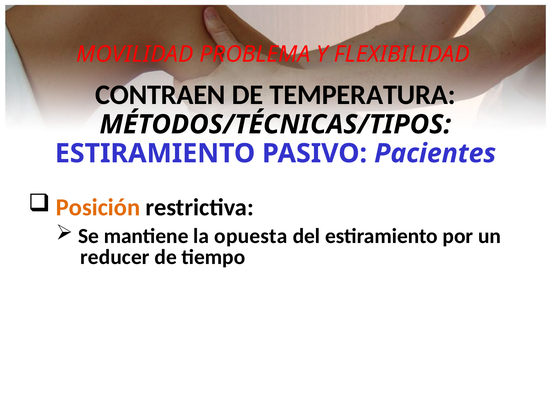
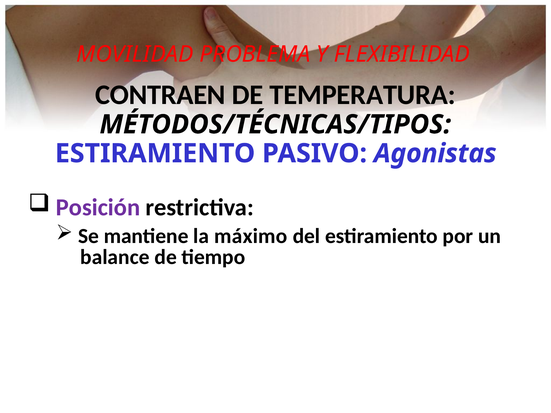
Pacientes: Pacientes -> Agonistas (435, 154)
Posición colour: orange -> purple (98, 207)
opuesta: opuesta -> máximo (251, 236)
reducer: reducer -> balance (115, 257)
